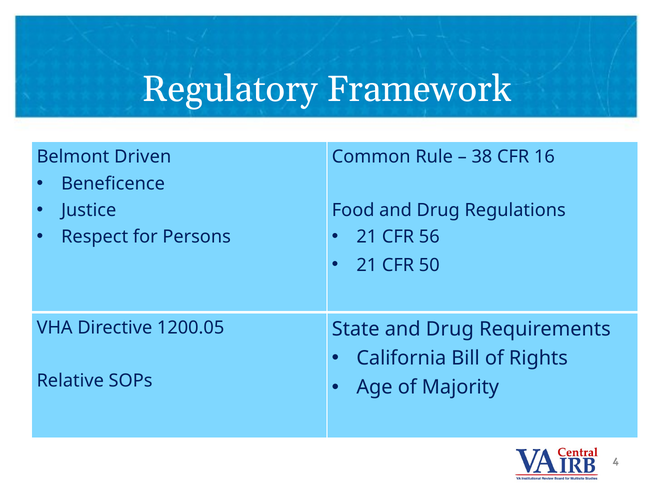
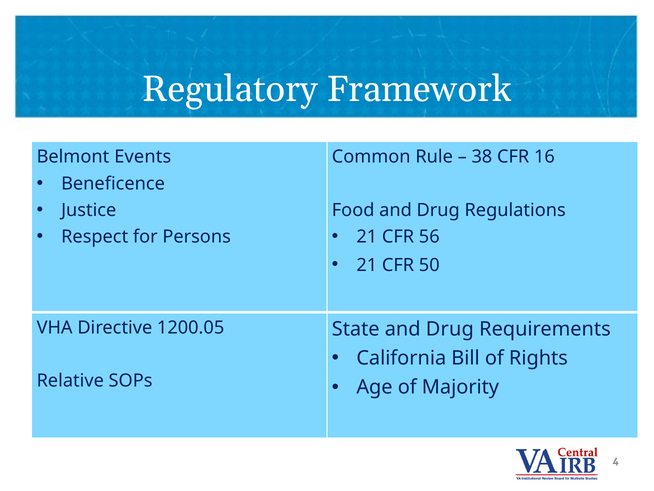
Driven: Driven -> Events (143, 157)
